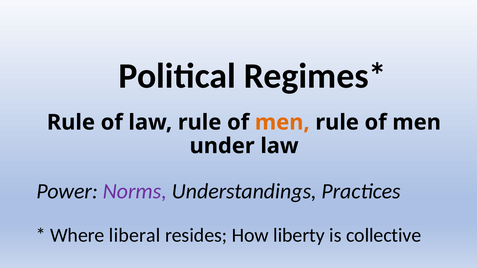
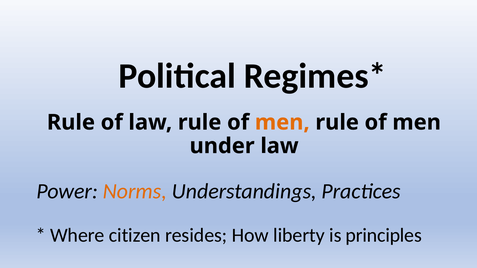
Norms colour: purple -> orange (135, 192)
liberal: liberal -> citizen (135, 236)
collective: collective -> principles (384, 236)
